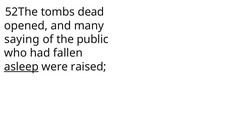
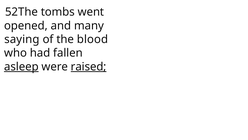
dead: dead -> went (91, 12)
public: public -> blood (92, 39)
raised underline: none -> present (89, 66)
